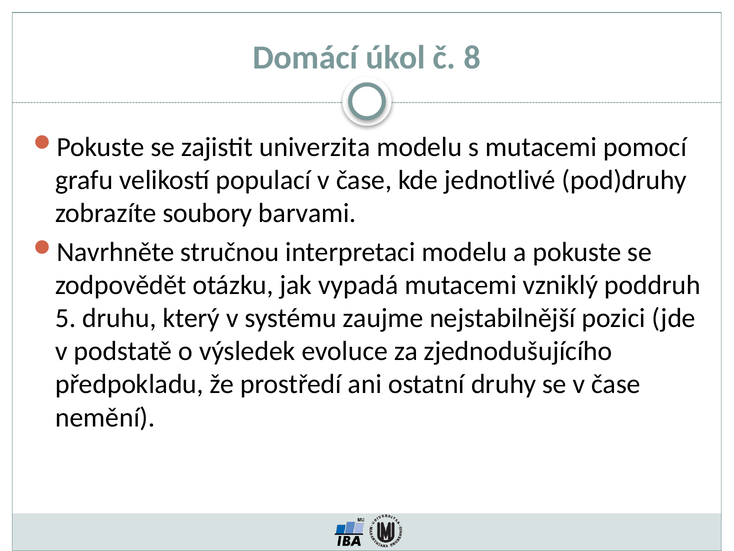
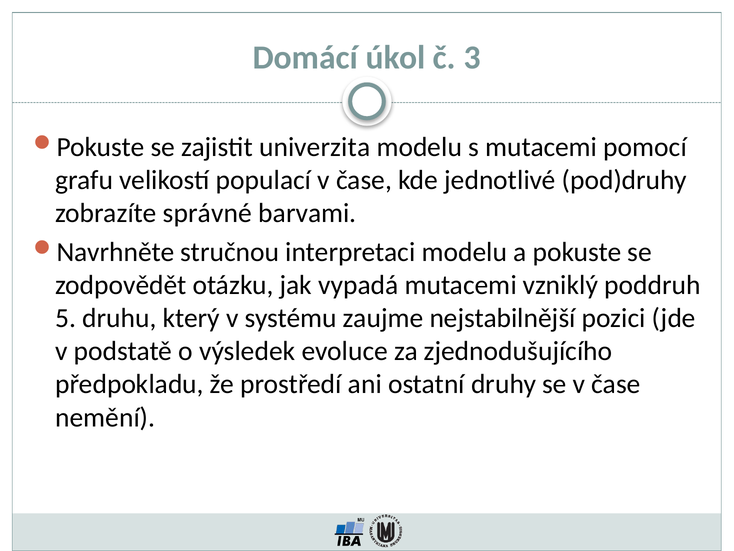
8: 8 -> 3 (472, 58)
soubory: soubory -> správné (207, 213)
